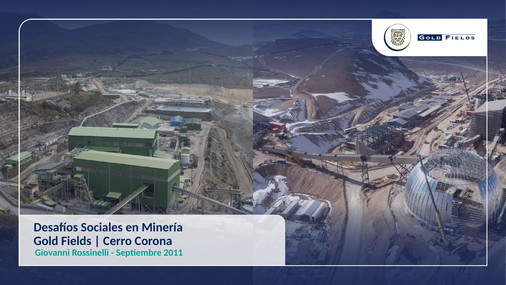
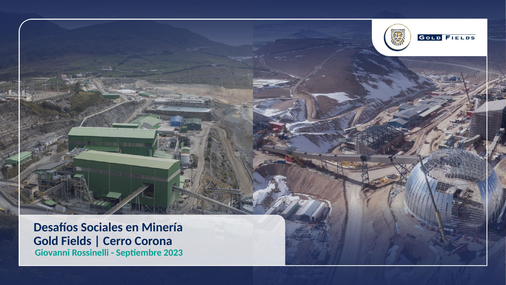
2011: 2011 -> 2023 (173, 252)
